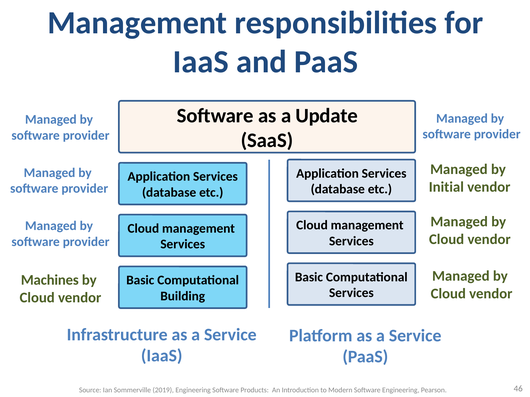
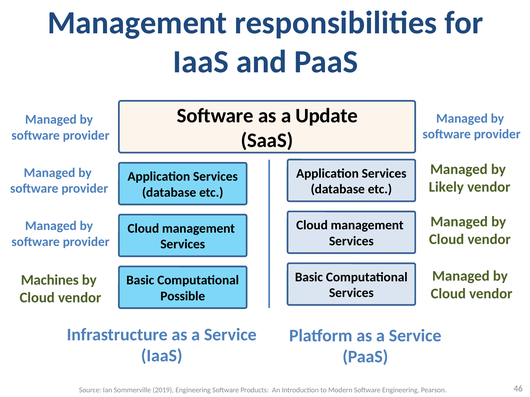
Initial: Initial -> Likely (446, 187)
Building: Building -> Possible (183, 296)
